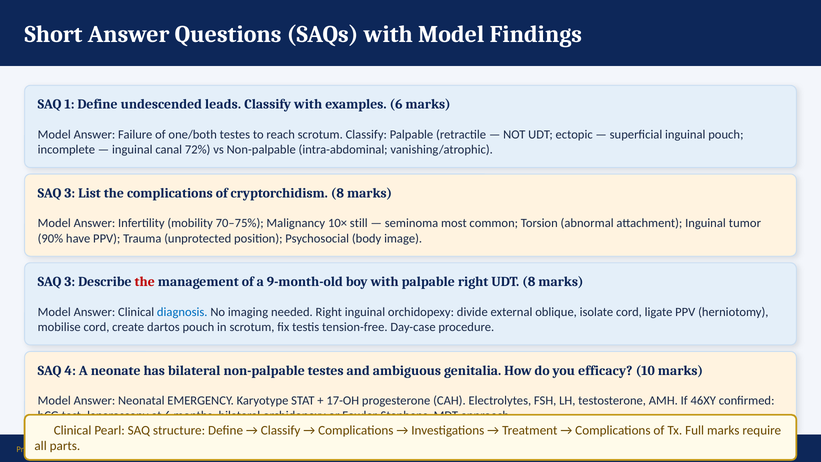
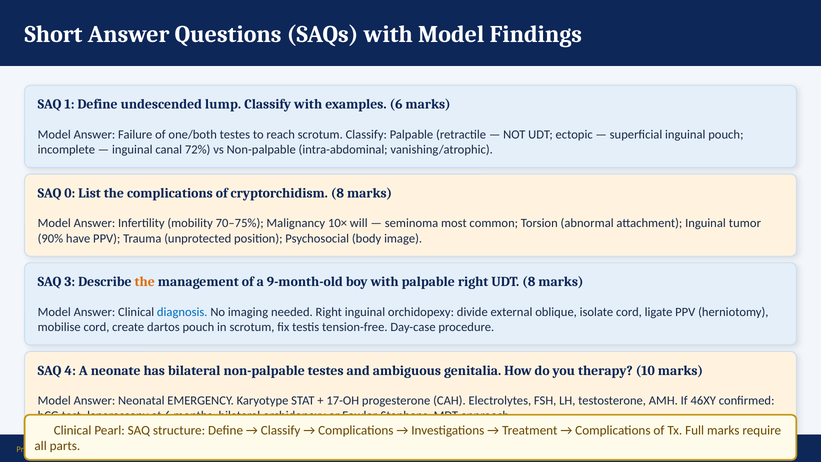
leads: leads -> lump (223, 104)
3: 3 -> 0 (70, 193)
still: still -> will (359, 223)
the colour: red -> orange (145, 282)
efficacy: efficacy -> therapy (605, 370)
